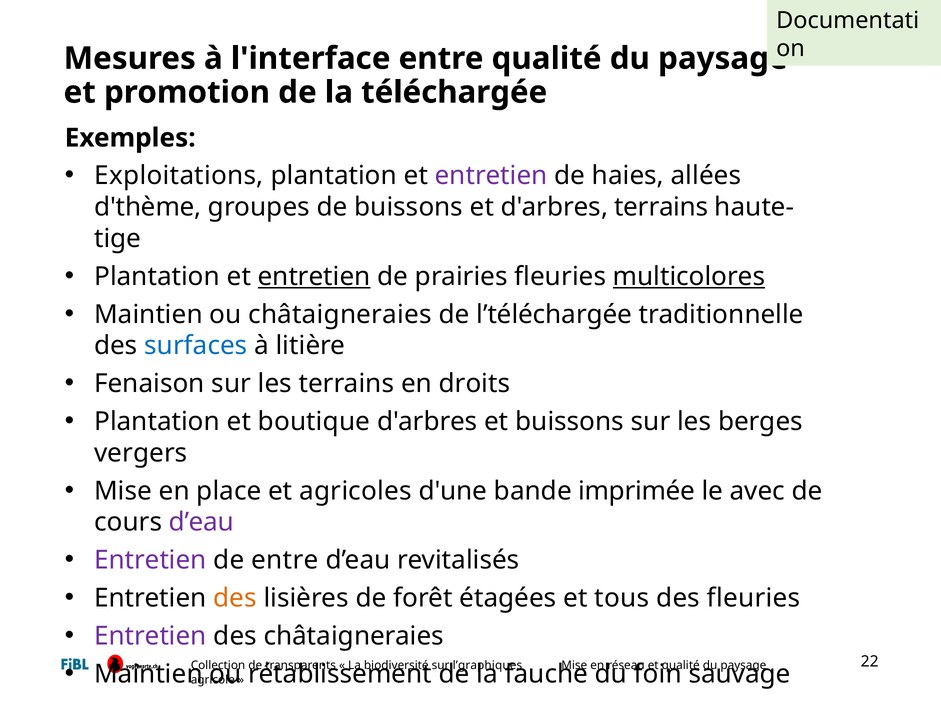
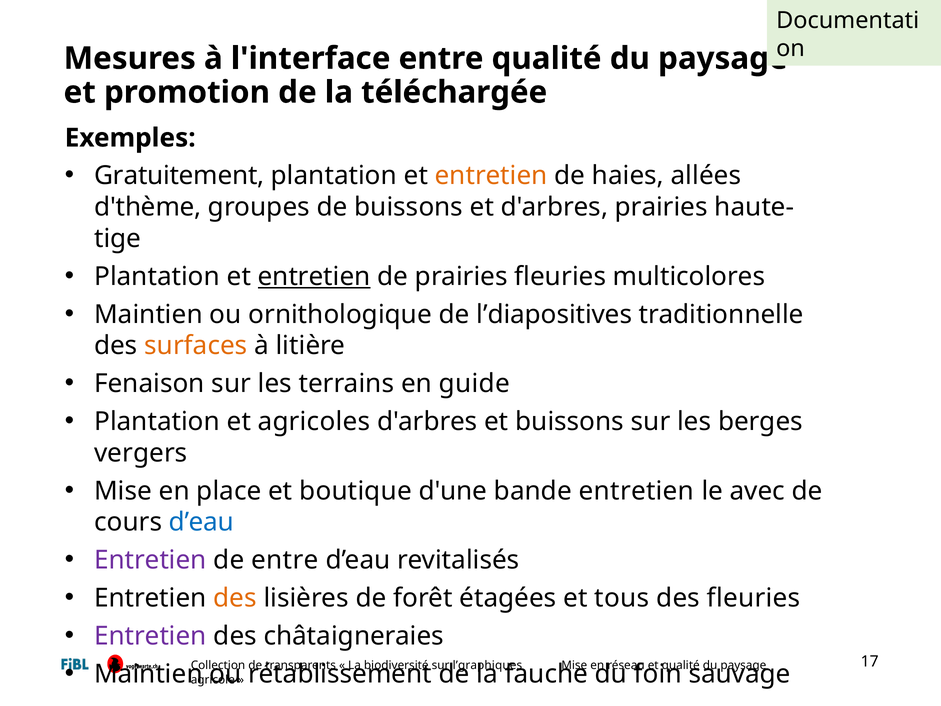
Exploitations: Exploitations -> Gratuitement (179, 176)
entretien colour: purple -> orange (491, 176)
d'arbres terrains: terrains -> prairies (661, 207)
multicolores underline: present -> none (689, 276)
ou châtaigneraies: châtaigneraies -> ornithologique (340, 314)
l’téléchargée: l’téléchargée -> l’diapositives (554, 314)
surfaces colour: blue -> orange (196, 346)
droits: droits -> guide (474, 384)
boutique: boutique -> agricoles (314, 421)
agricoles: agricoles -> boutique (356, 491)
bande imprimée: imprimée -> entretien (636, 491)
d’eau colour: purple -> blue (201, 522)
22: 22 -> 17 (870, 662)
